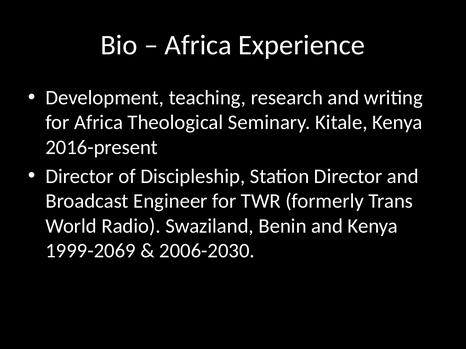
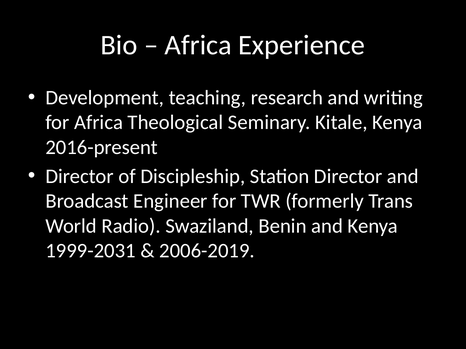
1999-2069: 1999-2069 -> 1999-2031 (91, 251)
2006-2030: 2006-2030 -> 2006-2019 (207, 251)
